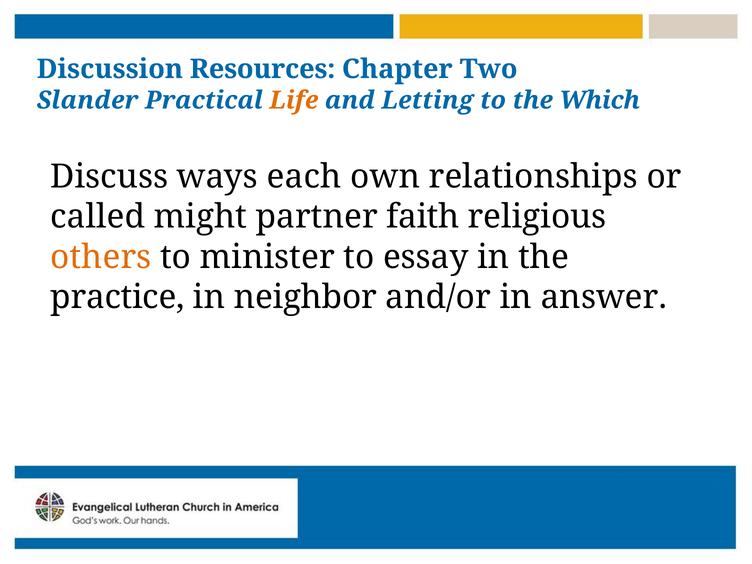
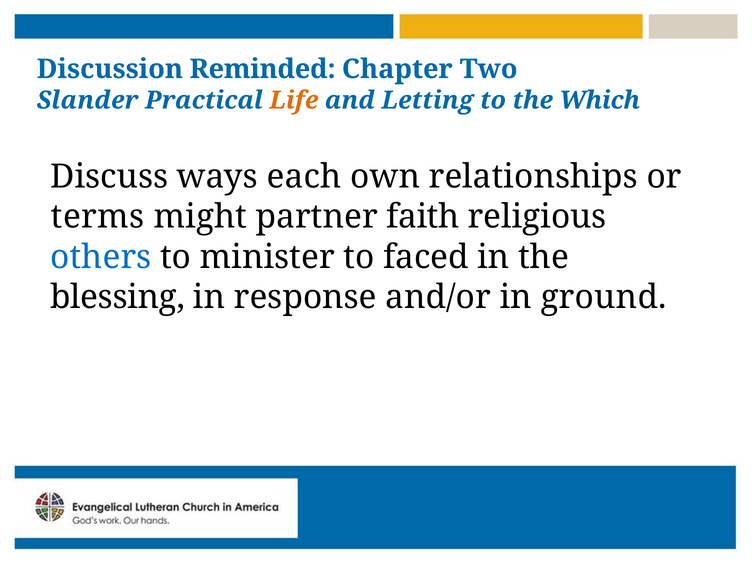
Resources: Resources -> Reminded (263, 69)
called: called -> terms (98, 217)
others colour: orange -> blue (101, 257)
essay: essay -> faced (426, 257)
practice: practice -> blessing (117, 297)
neighbor: neighbor -> response (305, 297)
answer: answer -> ground (604, 297)
